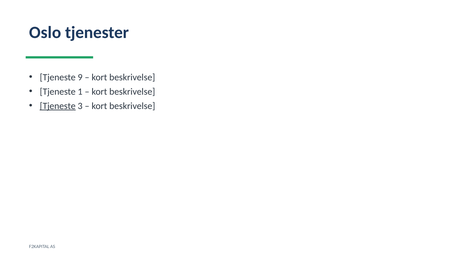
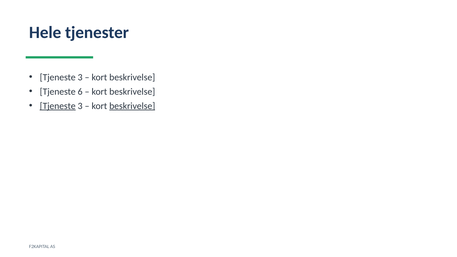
Oslo: Oslo -> Hele (45, 33)
9: 9 -> 3 (80, 77)
1: 1 -> 6 (80, 92)
beskrivelse underline: none -> present (132, 106)
